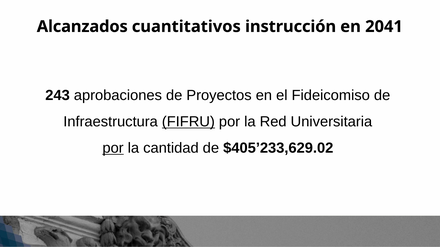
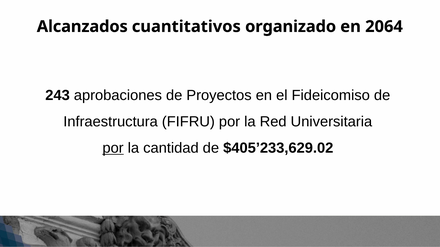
instrucción: instrucción -> organizado (291, 27)
2041: 2041 -> 2064 (384, 27)
FIFRU underline: present -> none (188, 122)
